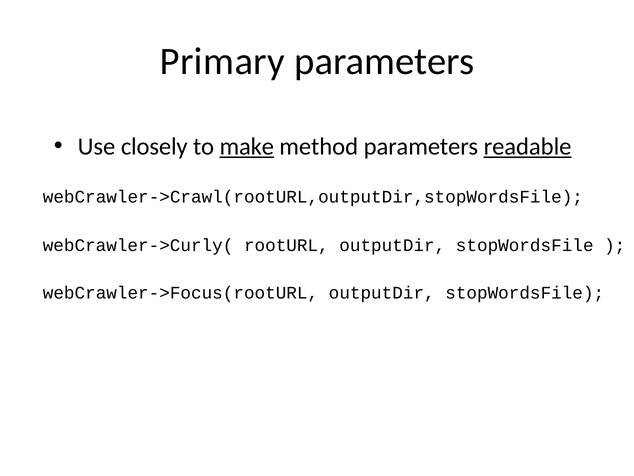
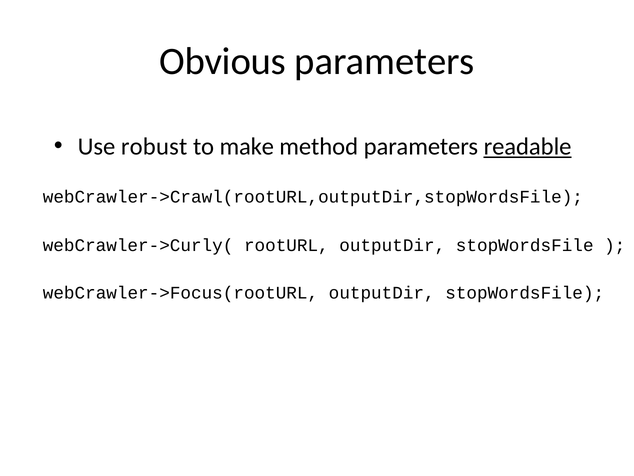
Primary: Primary -> Obvious (223, 61)
closely: closely -> robust (154, 146)
make underline: present -> none (247, 146)
